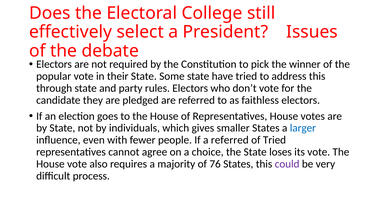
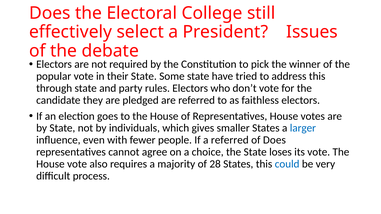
of Tried: Tried -> Does (274, 140)
76: 76 -> 28 (215, 164)
could colour: purple -> blue (287, 164)
